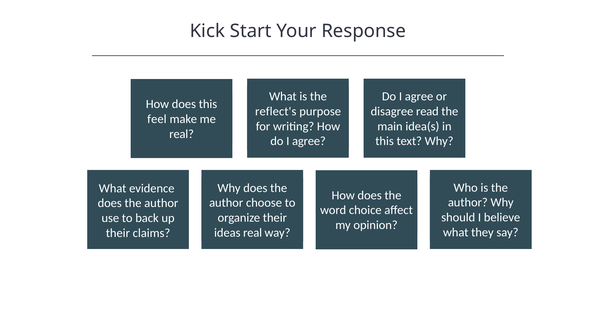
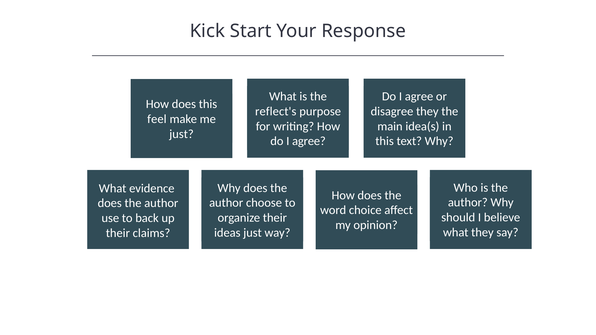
disagree read: read -> they (427, 112)
real: real -> just (182, 134)
ideas real: real -> just (253, 233)
